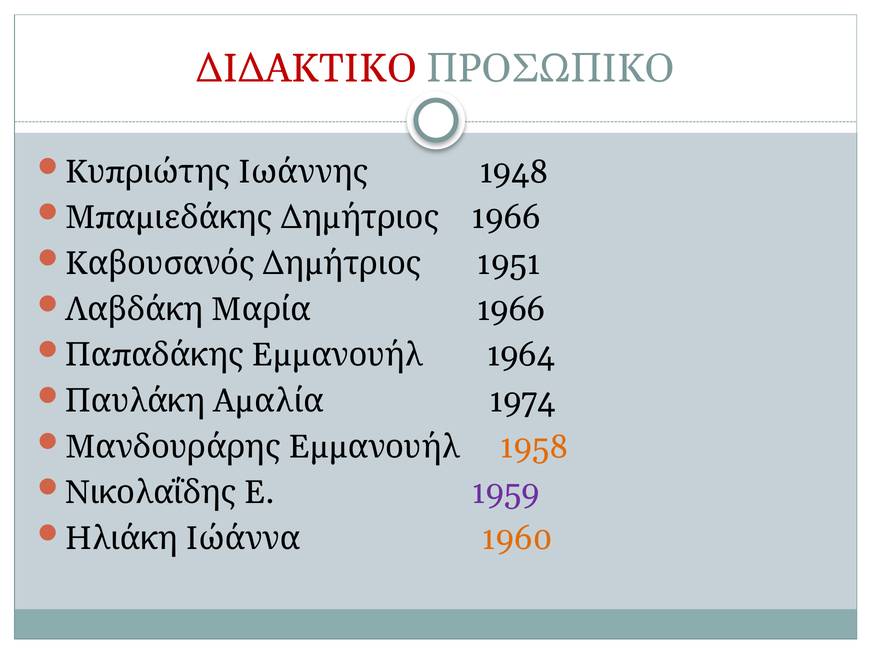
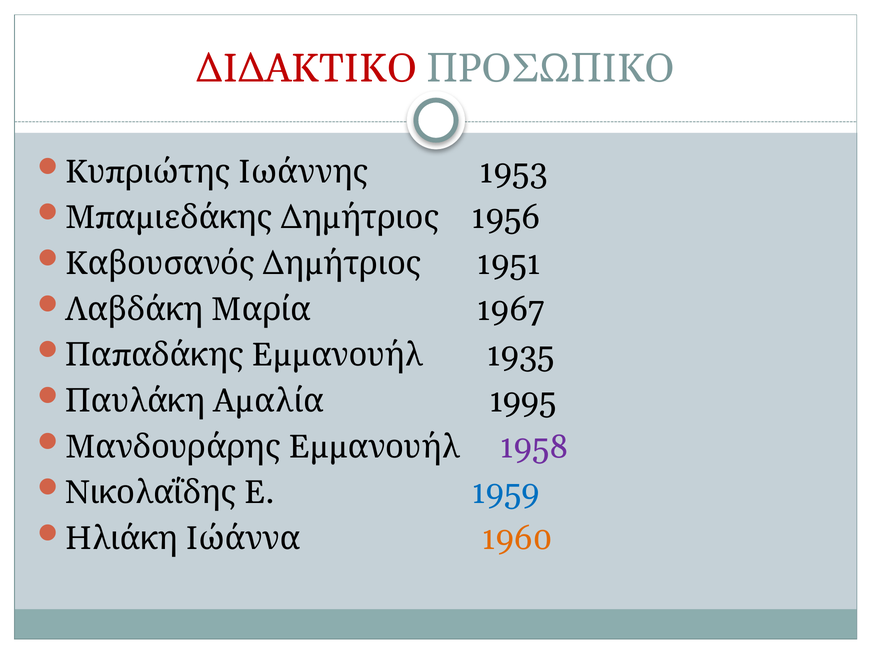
1948: 1948 -> 1953 (514, 172)
1966: 1966 -> 1956 (506, 218)
1966: 1966 -> 1967 (511, 309)
1964: 1964 -> 1935 (521, 355)
1974: 1974 -> 1995 (523, 401)
1958 colour: orange -> purple (534, 447)
1959 colour: purple -> blue (506, 493)
